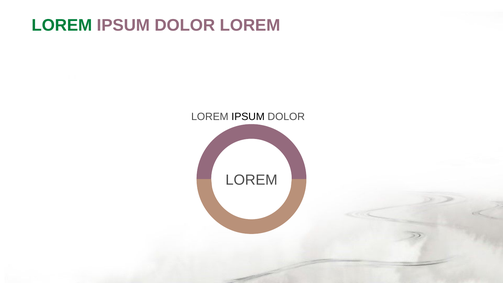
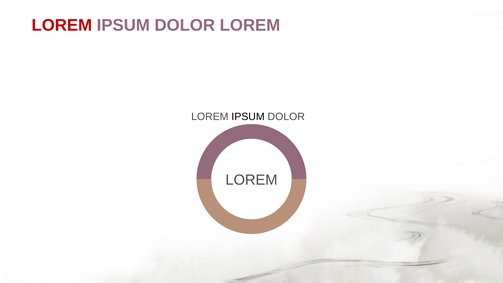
LOREM colour: green -> red (62, 25)
